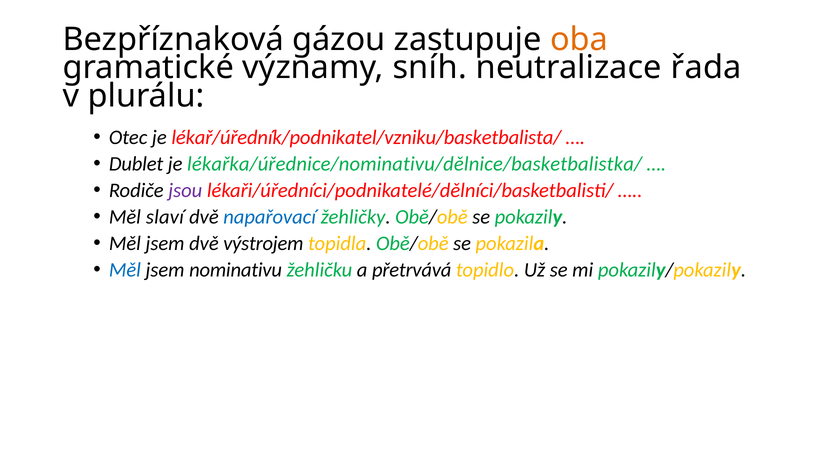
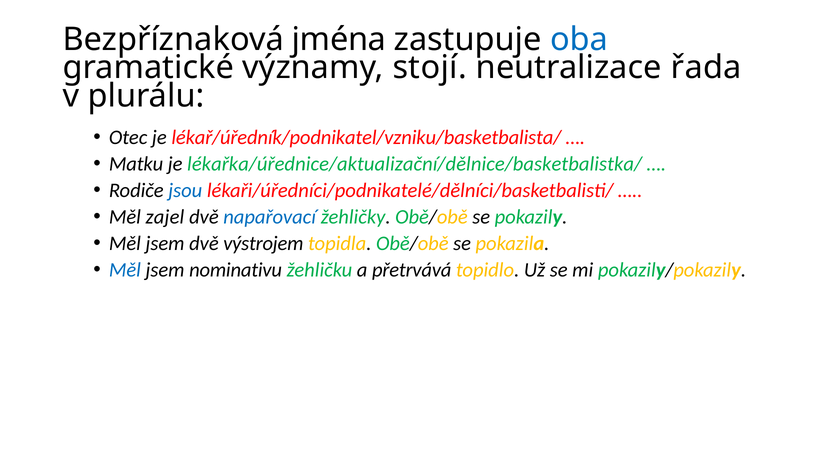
gázou: gázou -> jména (339, 39)
oba colour: orange -> blue (579, 39)
sníh: sníh -> stojí (430, 68)
Dublet: Dublet -> Matku (136, 164)
lékařka/úřednice/nominativu/dělnice/basketbalistka/: lékařka/úřednice/nominativu/dělnice/basketbalistka/ -> lékařka/úřednice/aktualizační/dělnice/basketbalistka/ (415, 164)
jsou colour: purple -> blue (185, 190)
slaví: slaví -> zajel (165, 217)
